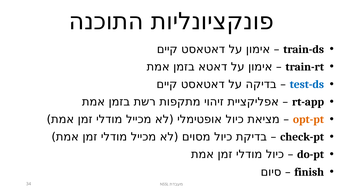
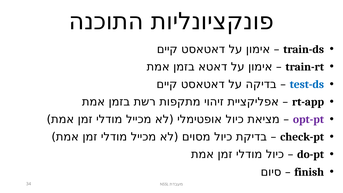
opt-pt colour: orange -> purple (308, 119)
